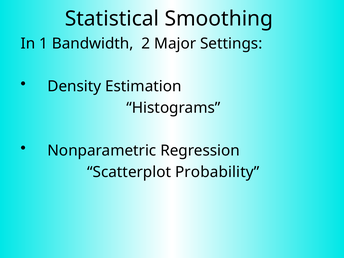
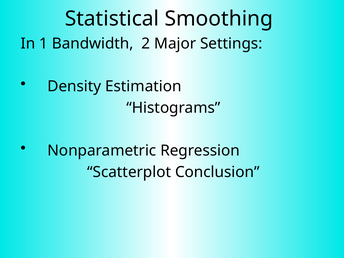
Probability: Probability -> Conclusion (217, 172)
